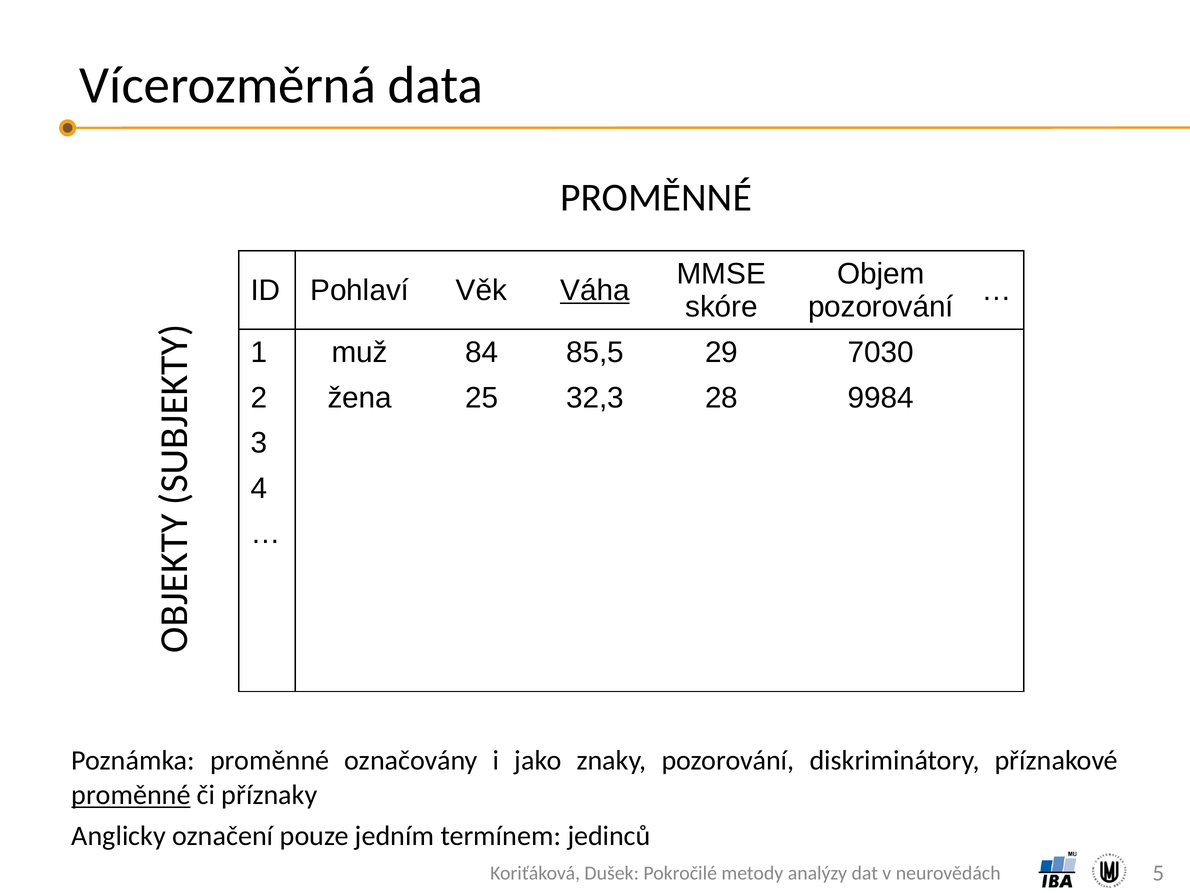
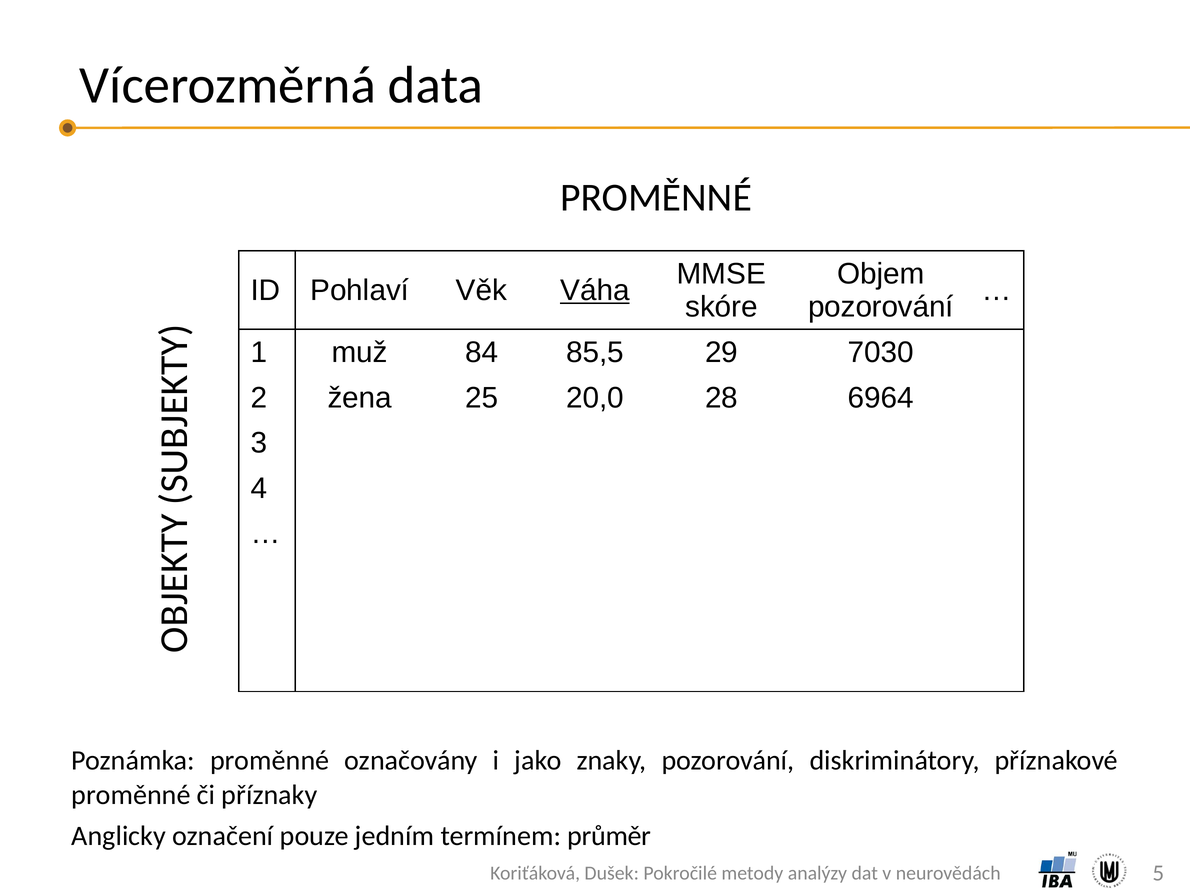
32,3: 32,3 -> 20,0 (595, 397)
9984: 9984 -> 6964 (881, 397)
proměnné underline: present -> none (131, 795)
jedinců: jedinců -> průměr (609, 836)
